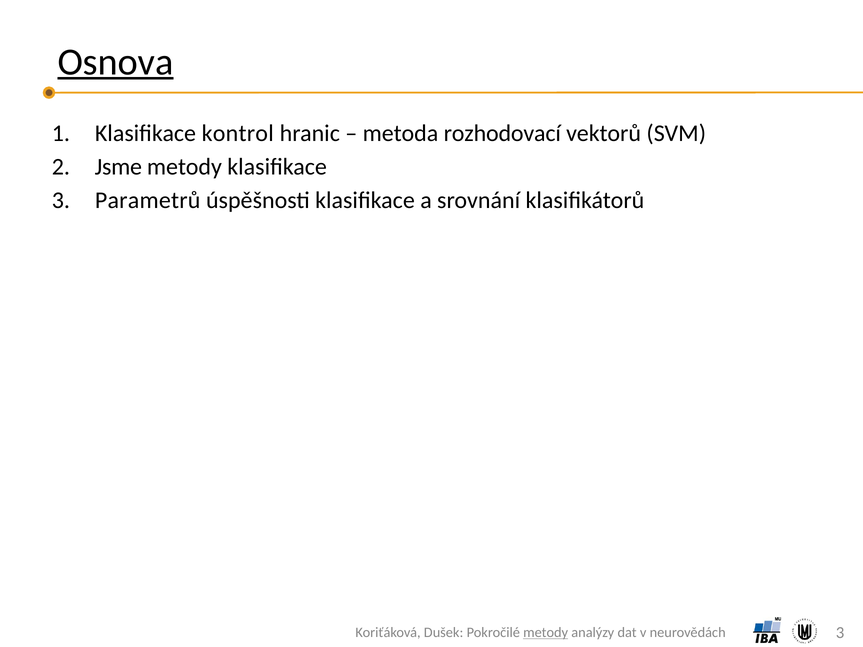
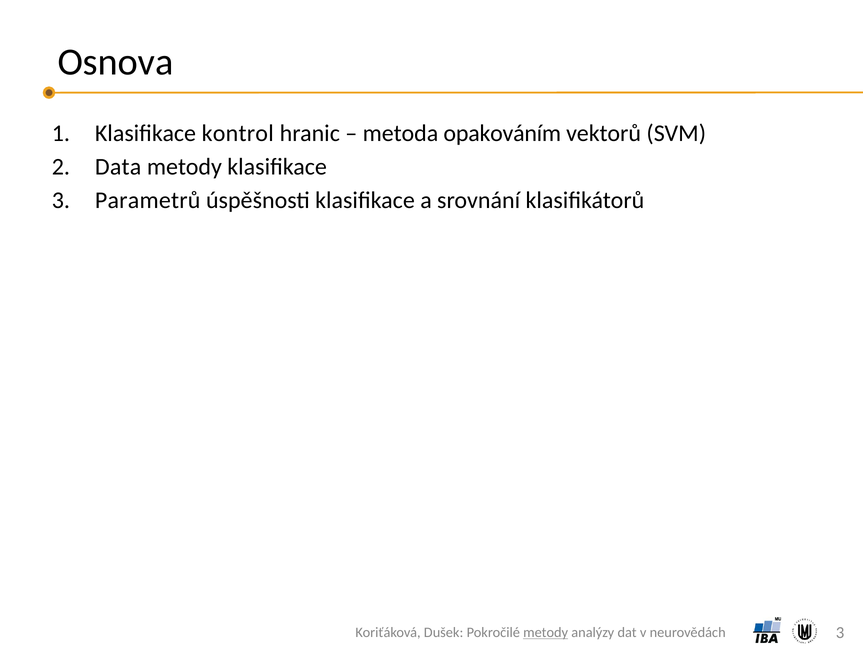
Osnova underline: present -> none (116, 62)
rozhodovací: rozhodovací -> opakováním (502, 133)
Jsme: Jsme -> Data (118, 167)
